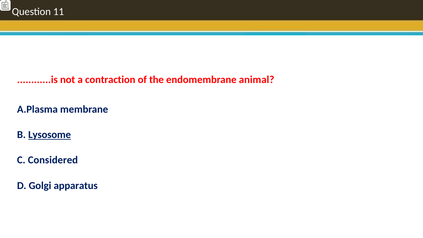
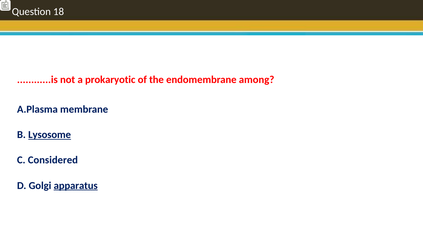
11: 11 -> 18 (59, 12)
contraction: contraction -> prokaryotic (110, 80)
animal: animal -> among (257, 80)
apparatus underline: none -> present (76, 185)
